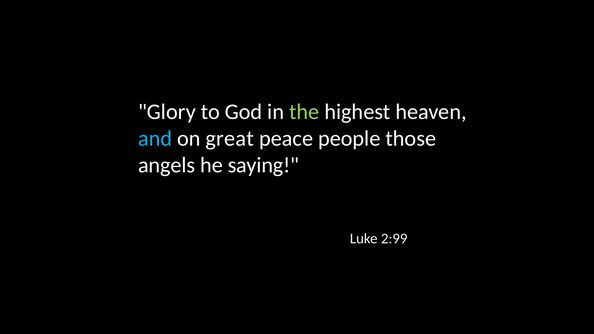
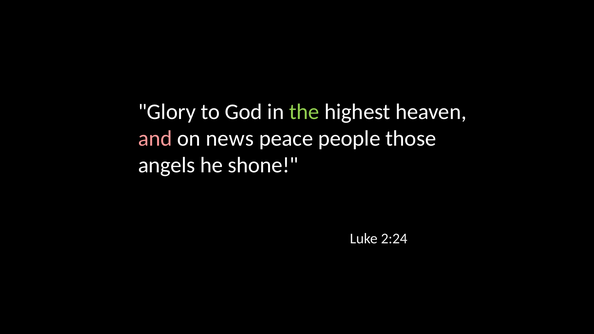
and colour: light blue -> pink (155, 139)
great: great -> news (230, 139)
saying: saying -> shone (263, 165)
2:99: 2:99 -> 2:24 (394, 239)
